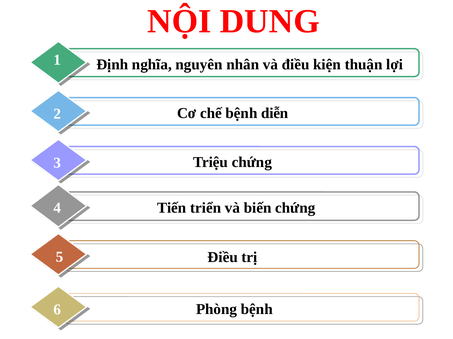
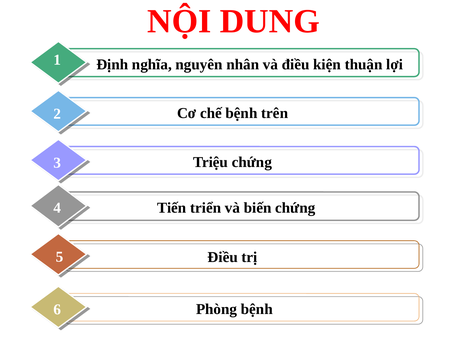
diễn: diễn -> trên (275, 114)
